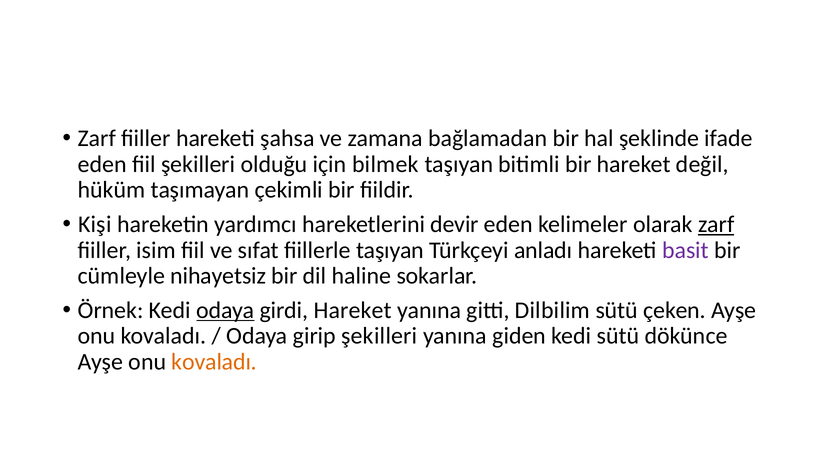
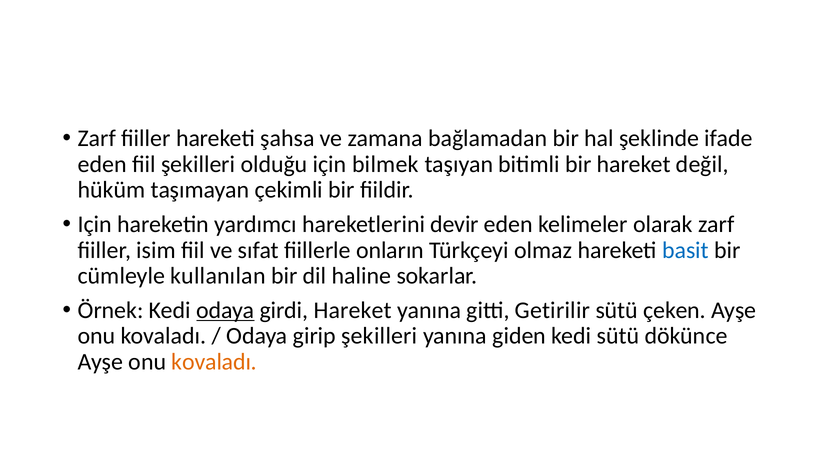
Kişi: Kişi -> Için (95, 224)
zarf underline: present -> none (716, 224)
fiillerle taşıyan: taşıyan -> onların (390, 250)
anladı: anladı -> olmaz (543, 250)
basit colour: purple -> blue (685, 250)
nihayetsiz: nihayetsiz -> kullanılan (218, 276)
Dilbilim: Dilbilim -> Getirilir (552, 310)
